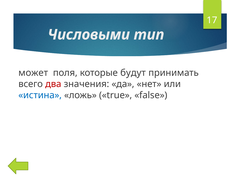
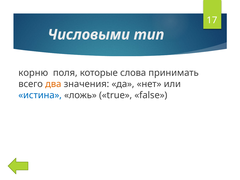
может: может -> корню (33, 73)
будут: будут -> слова (133, 73)
два colour: red -> orange (53, 84)
